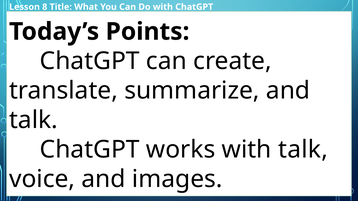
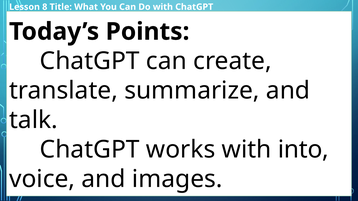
with talk: talk -> into (303, 150)
